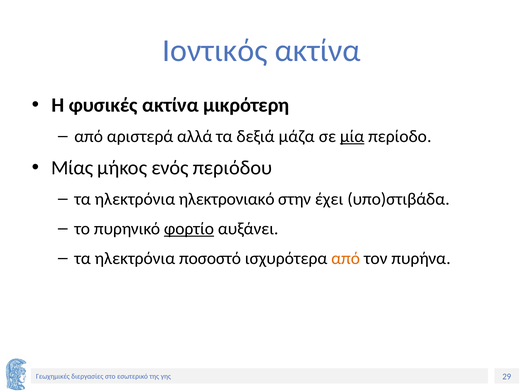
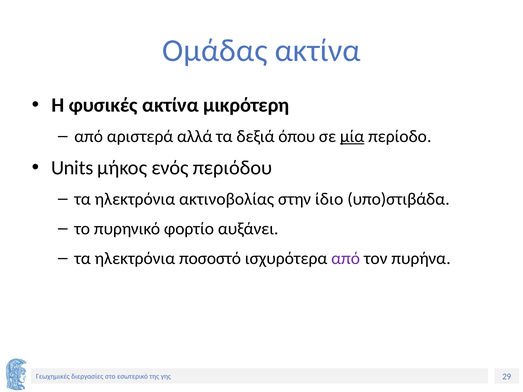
Ιοντικός: Ιοντικός -> Ομάδας (215, 51)
μάζα: μάζα -> όπου (297, 136)
Μίας: Μίας -> Units (72, 168)
ηλεκτρονιακό: ηλεκτρονιακό -> ακτινοβολίας (227, 199)
έχει: έχει -> ίδιο (329, 199)
φορτίο underline: present -> none (189, 229)
από colour: orange -> purple (346, 258)
